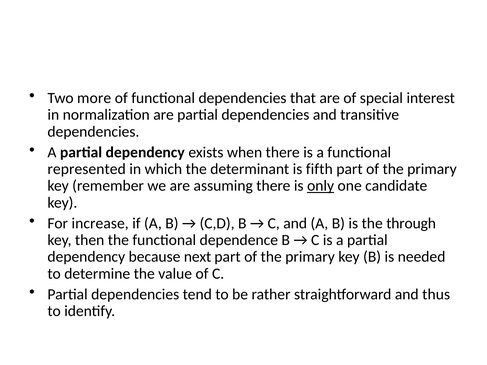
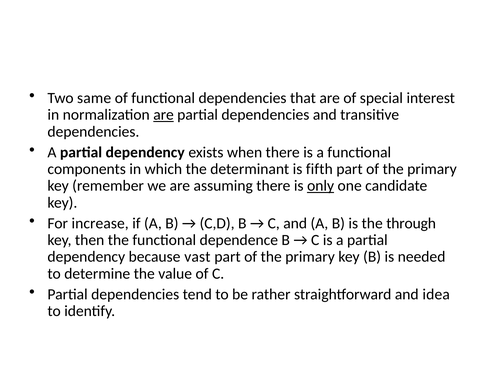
more: more -> same (94, 98)
are underline: none -> present (164, 115)
represented: represented -> components (87, 169)
next: next -> vast (197, 257)
thus: thus -> idea (436, 295)
